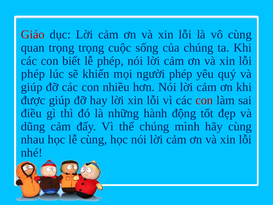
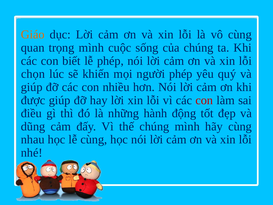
Giáo colour: red -> orange (33, 35)
trọng trọng: trọng -> mình (91, 48)
phép: phép -> chọn (33, 74)
